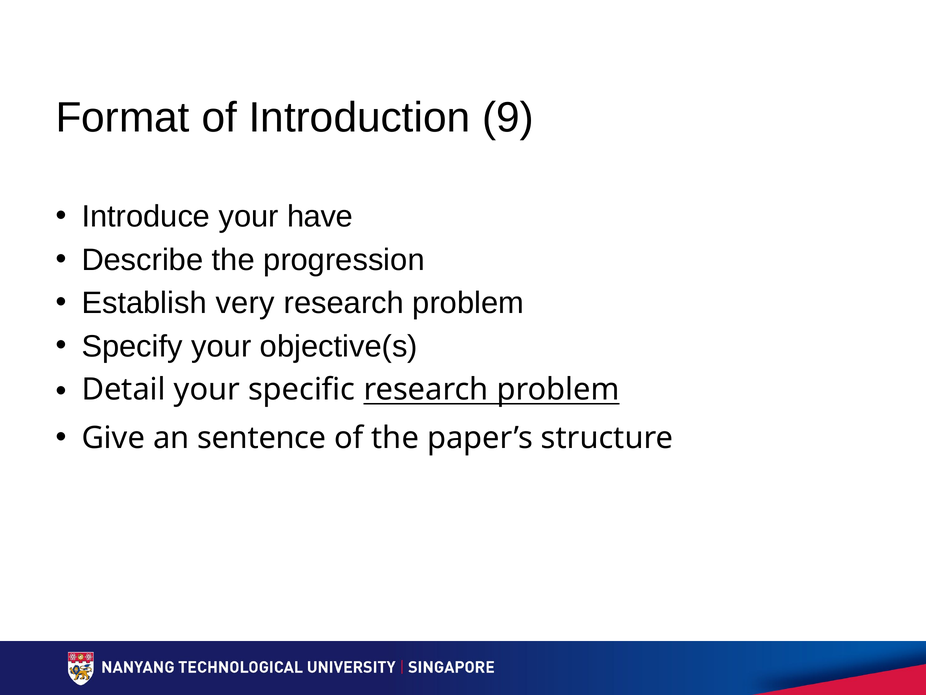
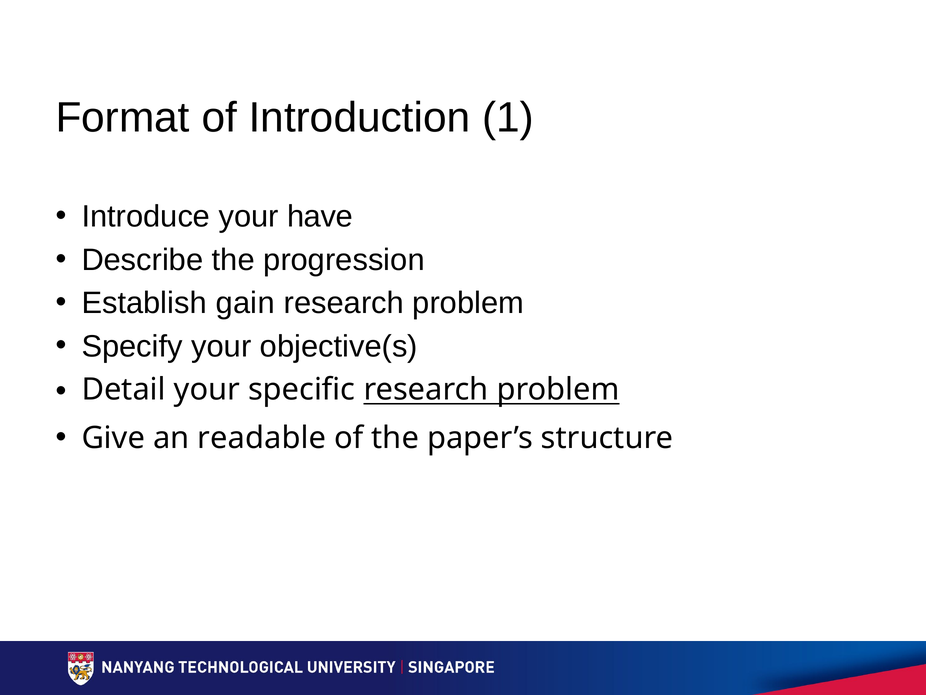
9: 9 -> 1 (508, 118)
very: very -> gain (245, 303)
sentence: sentence -> readable (262, 438)
